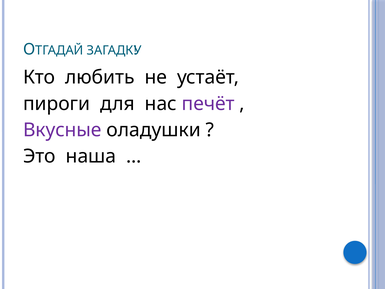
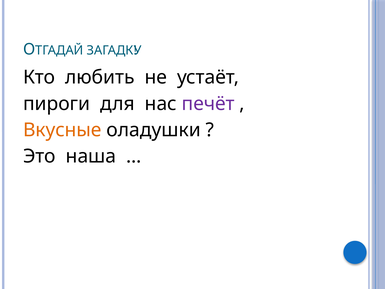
Вкусные colour: purple -> orange (62, 130)
